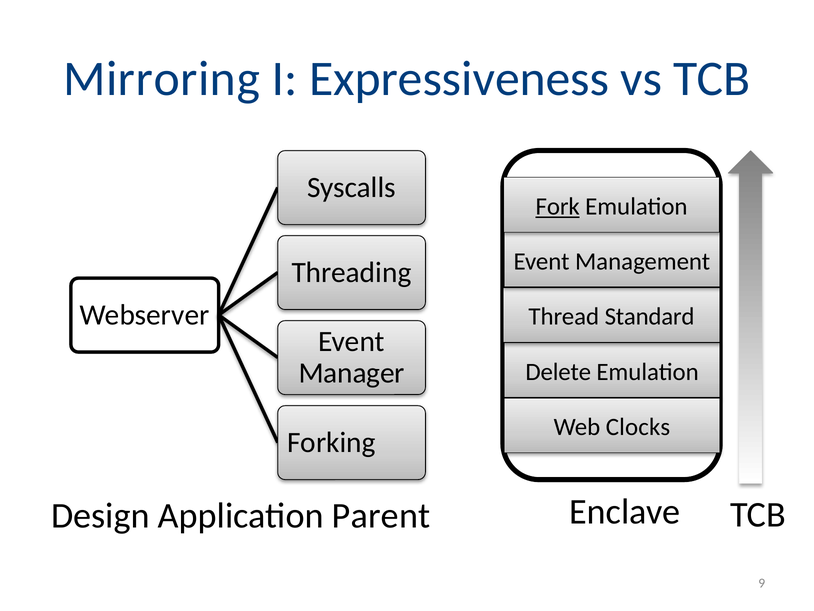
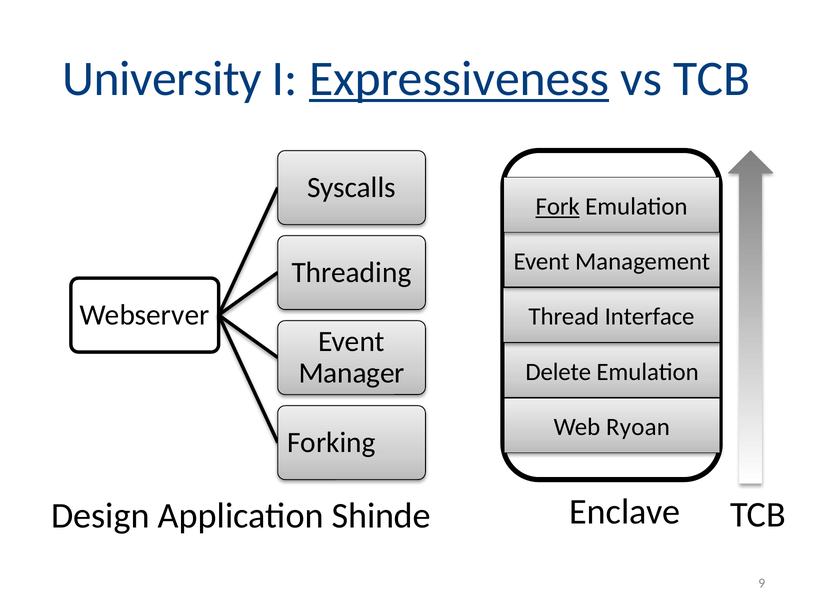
Mirroring: Mirroring -> University (162, 79)
Expressiveness underline: none -> present (459, 79)
Standard: Standard -> Interface (650, 316)
Clocks: Clocks -> Ryoan (638, 427)
Parent: Parent -> Shinde (381, 515)
